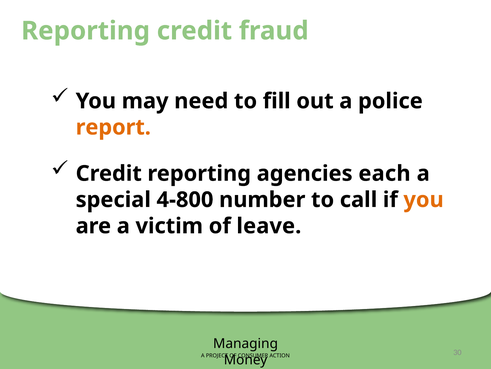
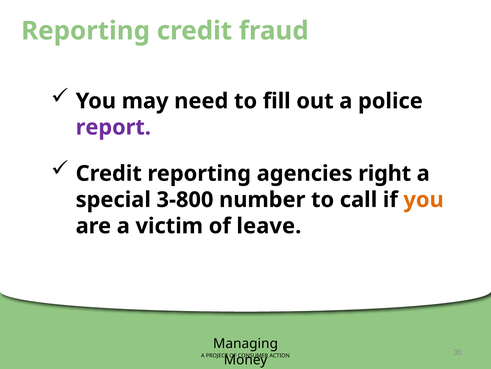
report colour: orange -> purple (113, 127)
each: each -> right (385, 173)
4-800: 4-800 -> 3-800 (185, 199)
